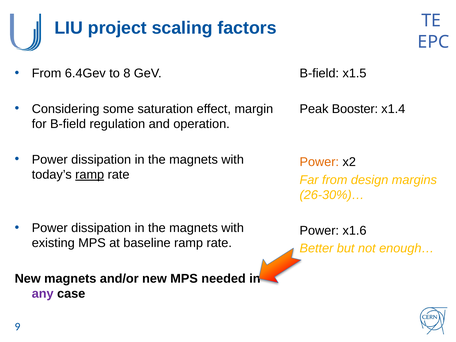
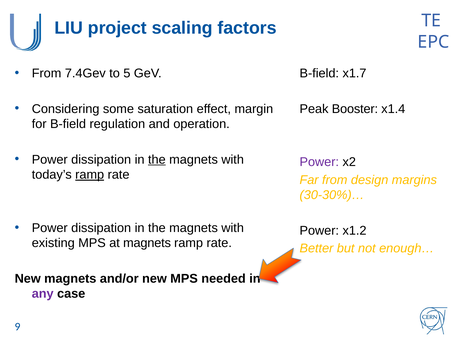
6.4Gev: 6.4Gev -> 7.4Gev (85, 73)
8: 8 -> 5 (127, 73)
x1.5: x1.5 -> x1.7 (355, 73)
the underline: none -> present (157, 160)
Power colour: orange -> purple (319, 162)
26-30%)…: 26-30%)… -> 30-30%)… (332, 195)
x1.6: x1.6 -> x1.2 (355, 231)
at baseline: baseline -> magnets (147, 243)
